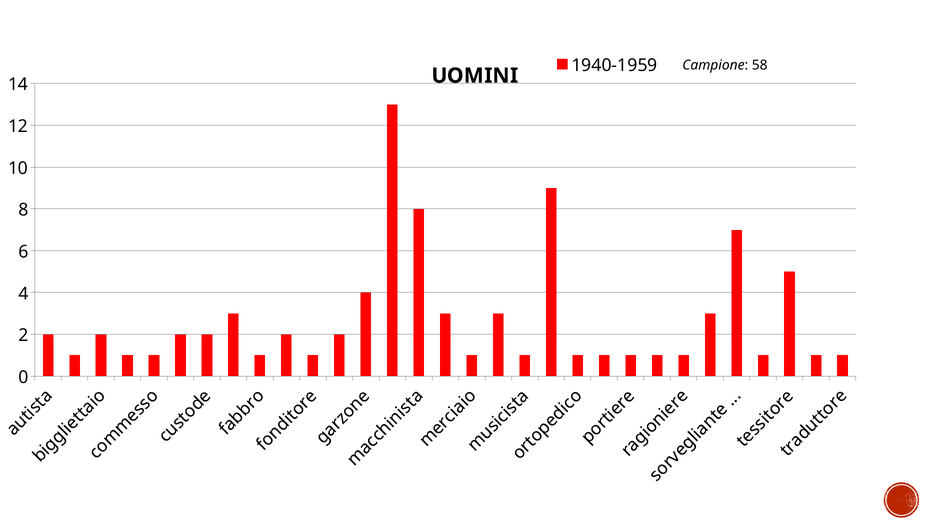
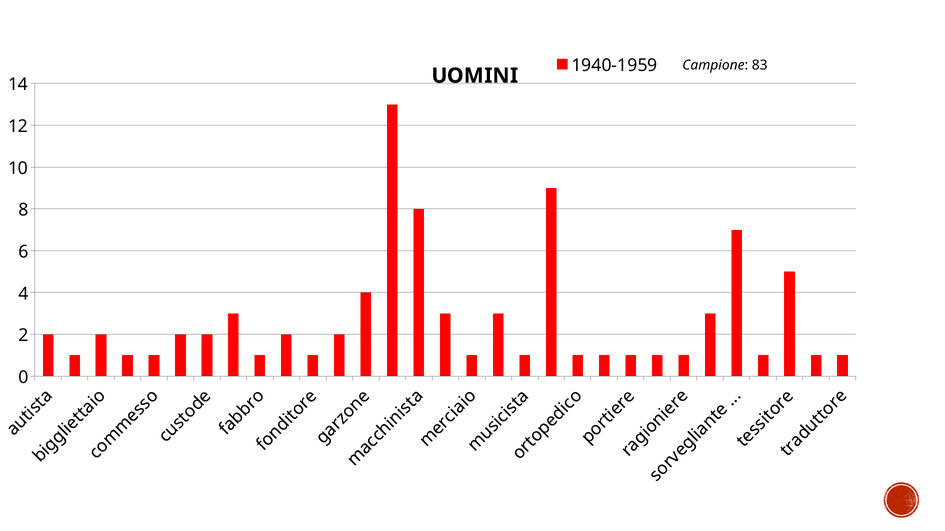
58: 58 -> 83 (760, 65)
